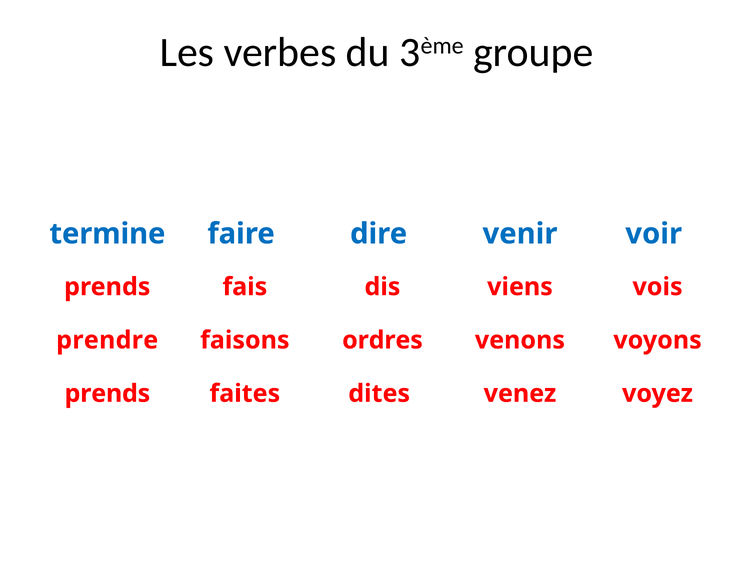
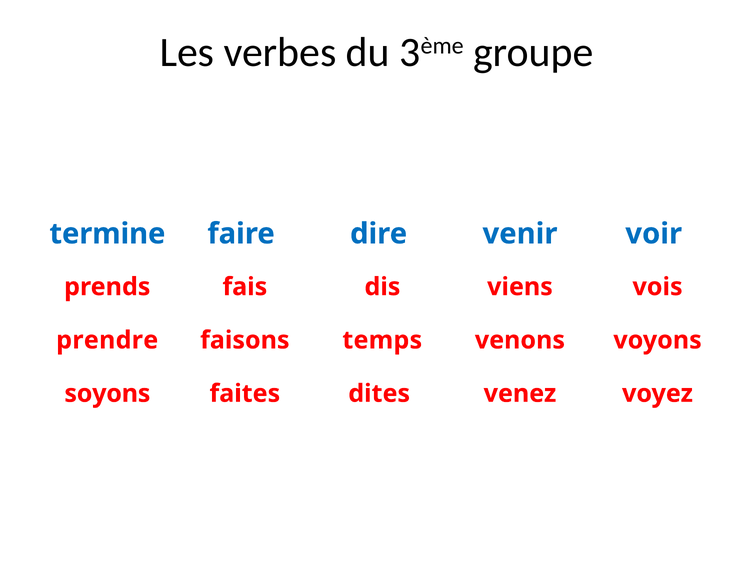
ordres: ordres -> temps (382, 340)
prends: prends -> soyons (107, 393)
